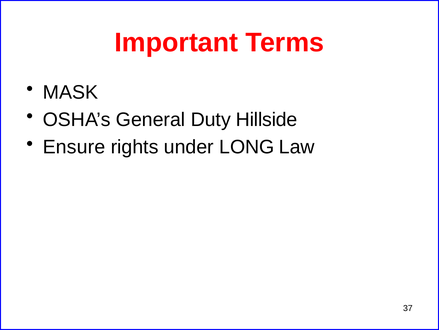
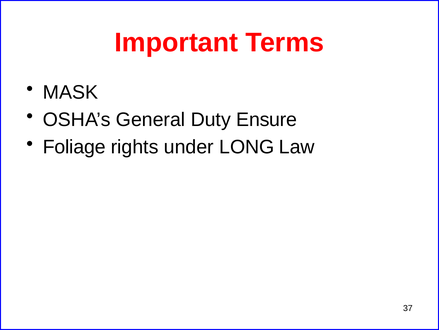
Hillside: Hillside -> Ensure (267, 119)
Ensure: Ensure -> Foliage (74, 147)
